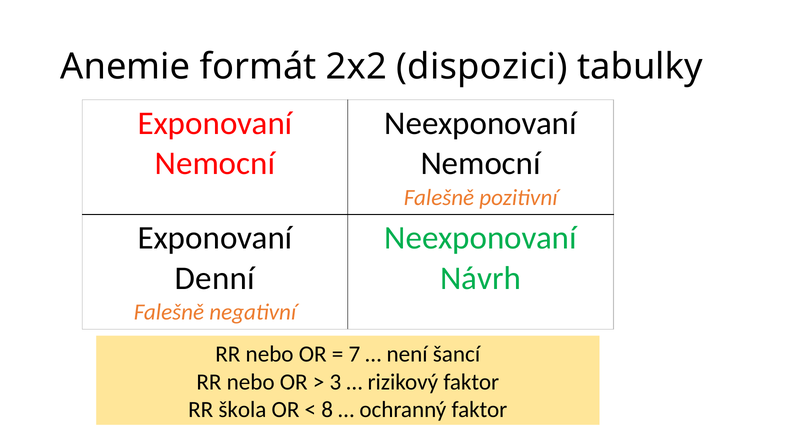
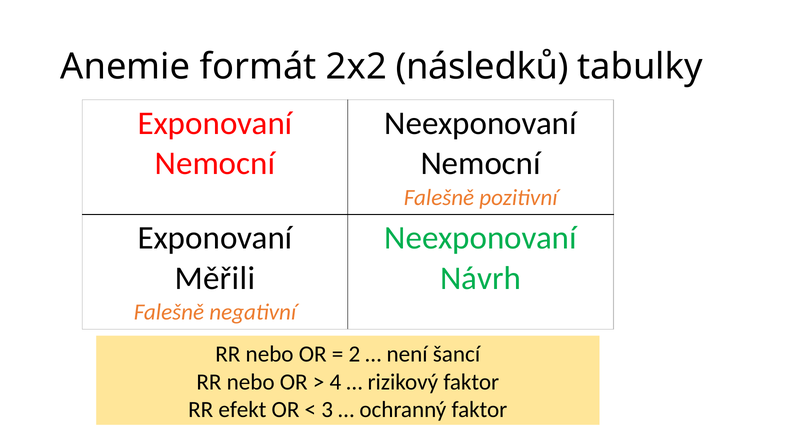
dispozici: dispozici -> následků (482, 67)
Denní: Denní -> Měřili (215, 278)
7: 7 -> 2 (354, 354)
3: 3 -> 4 (335, 382)
škola: škola -> efekt (242, 410)
8: 8 -> 3 (327, 410)
